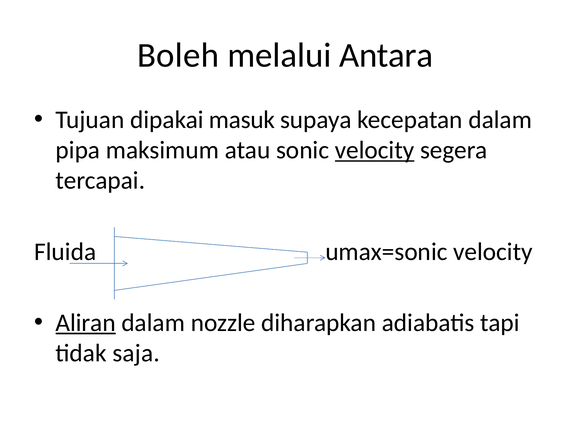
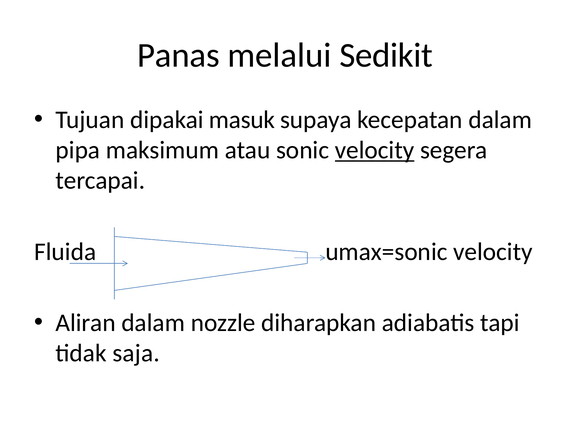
Boleh: Boleh -> Panas (178, 55)
Antara: Antara -> Sedikit (386, 55)
Aliran underline: present -> none (86, 322)
